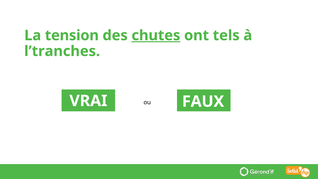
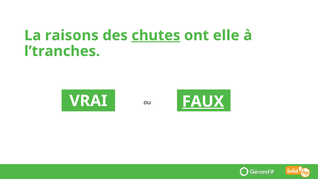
tension: tension -> raisons (72, 35)
tels: tels -> elle (226, 35)
FAUX underline: none -> present (203, 101)
